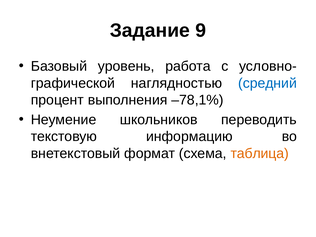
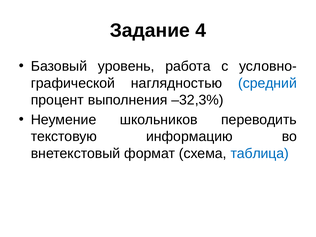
9: 9 -> 4 (201, 31)
–78,1%: –78,1% -> –32,3% (197, 100)
таблица colour: orange -> blue (260, 153)
